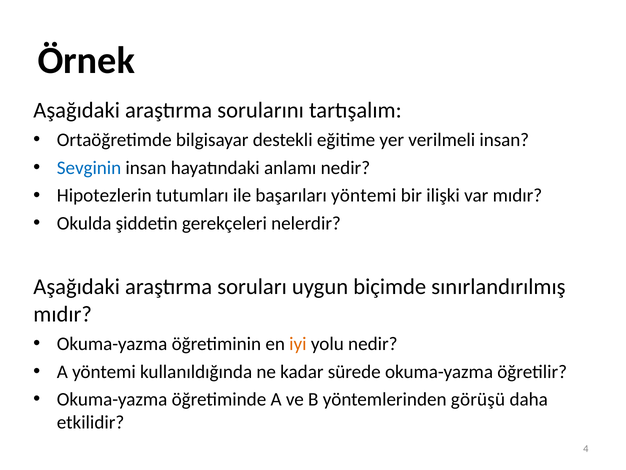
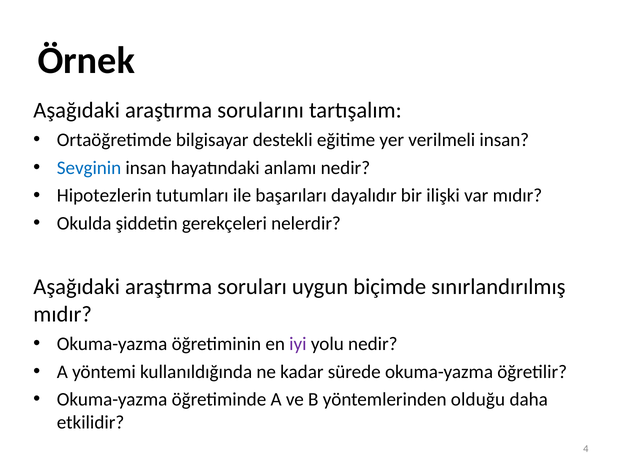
başarıları yöntemi: yöntemi -> dayalıdır (364, 195)
iyi colour: orange -> purple (298, 343)
görüşü: görüşü -> olduğu (478, 399)
